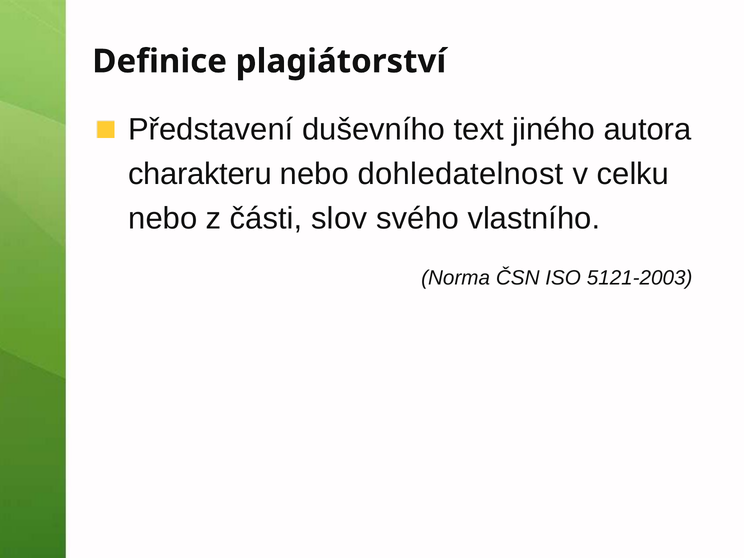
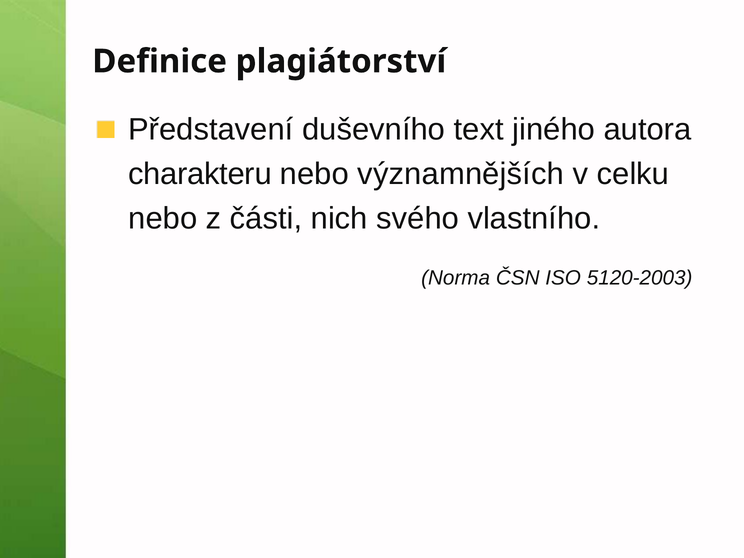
dohledatelnost: dohledatelnost -> významnějších (461, 174)
slov: slov -> nich (339, 219)
5121-2003: 5121-2003 -> 5120-2003 (640, 278)
